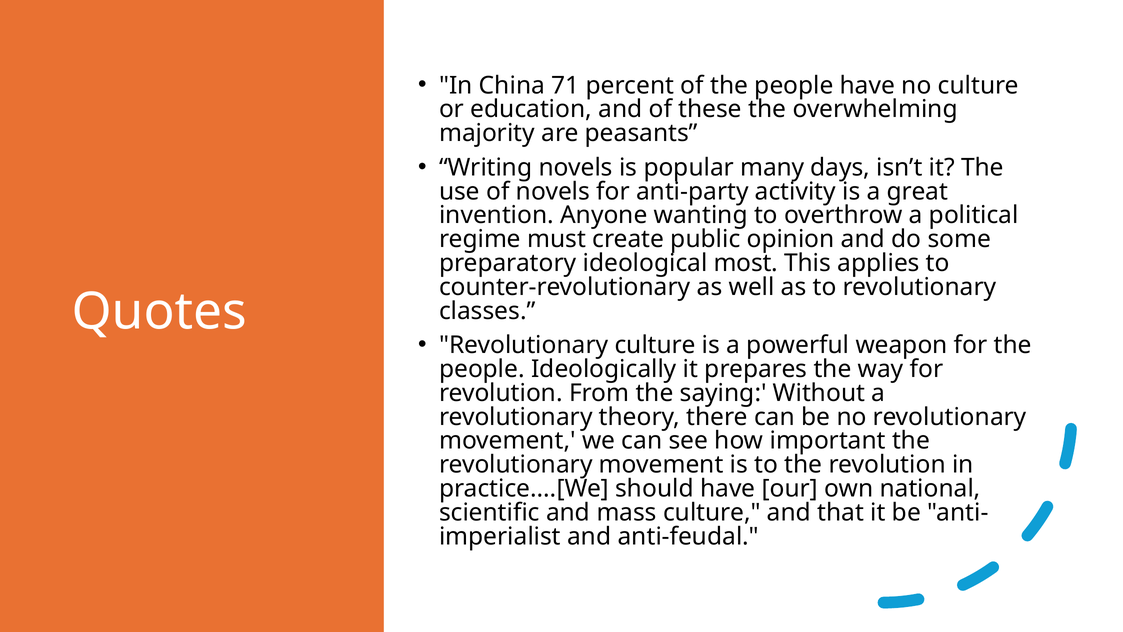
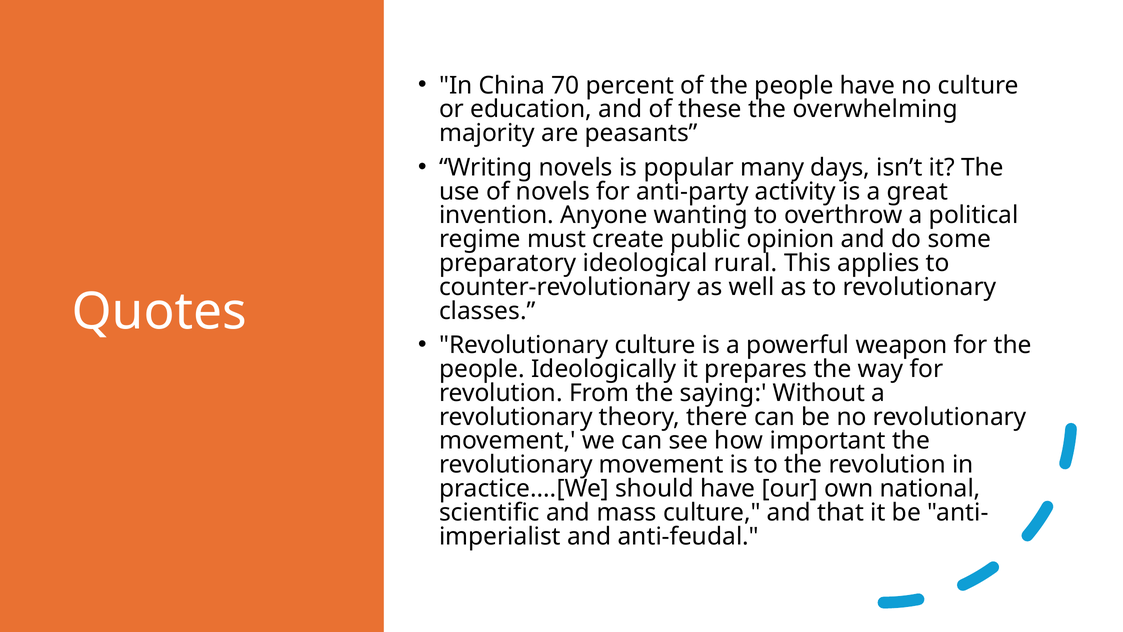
71: 71 -> 70 (565, 85)
most: most -> rural (746, 263)
